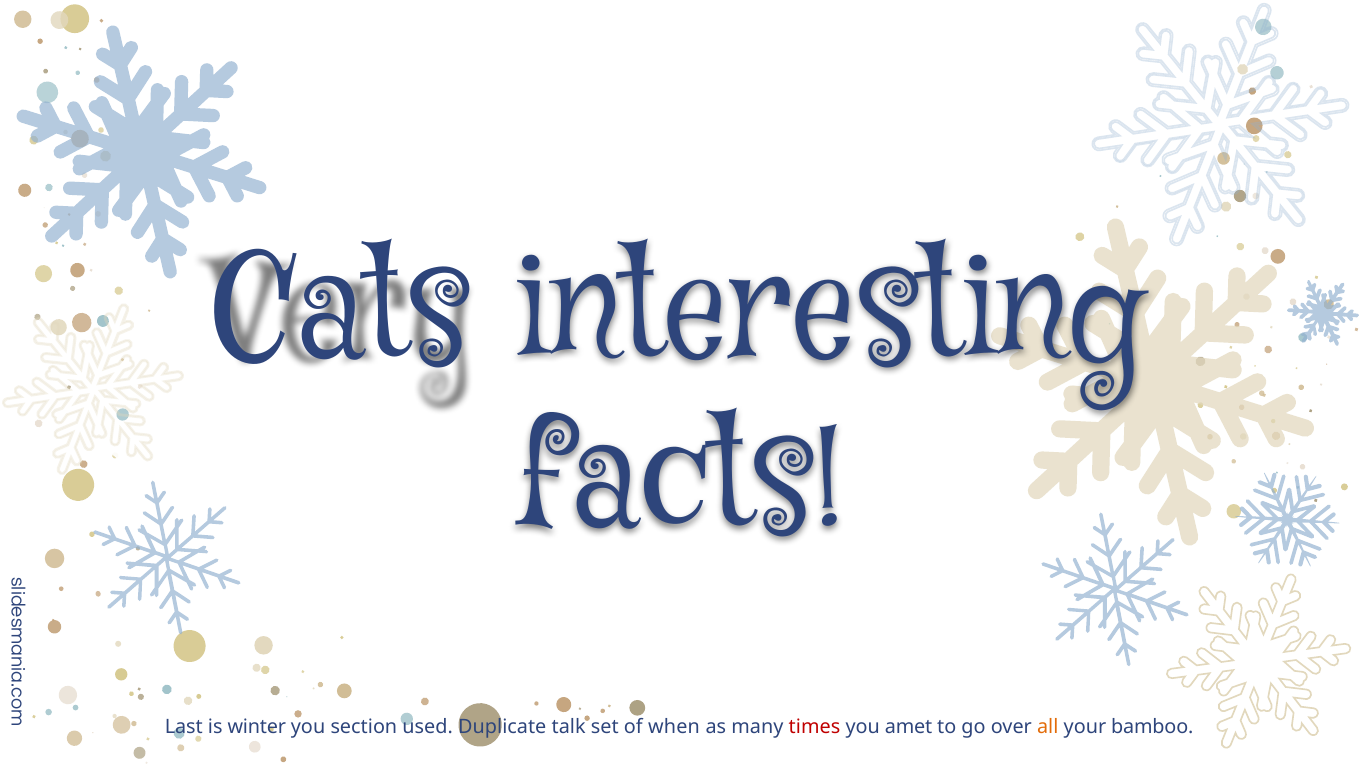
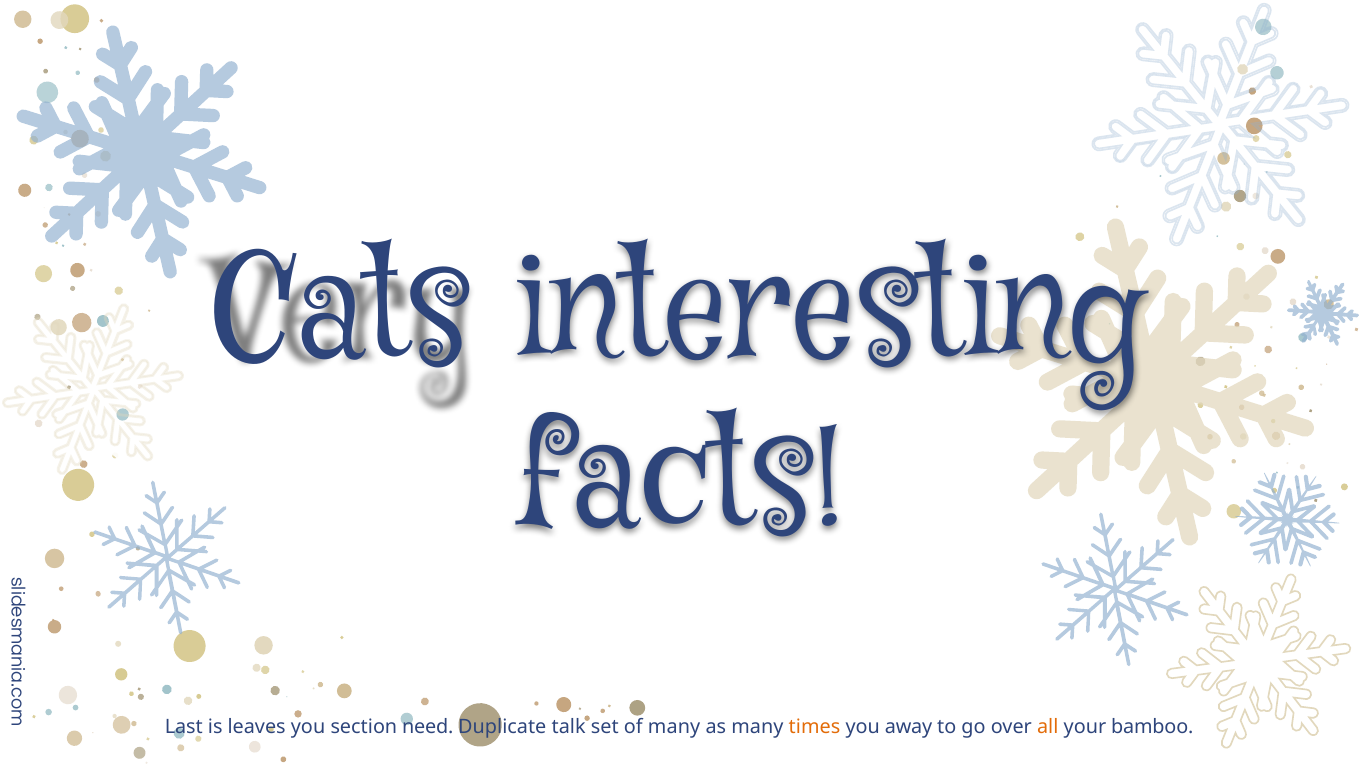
winter: winter -> leaves (257, 727)
used: used -> need (428, 727)
of when: when -> many (674, 727)
times colour: red -> orange (814, 727)
amet: amet -> away (909, 727)
